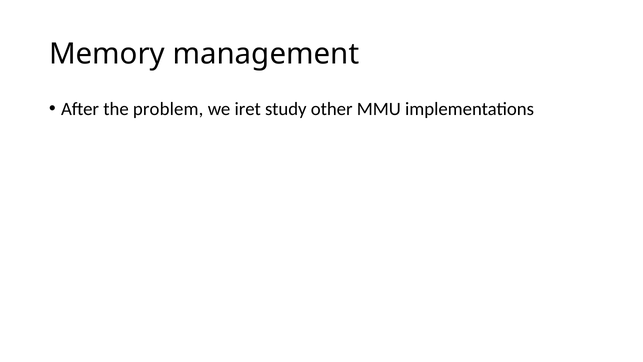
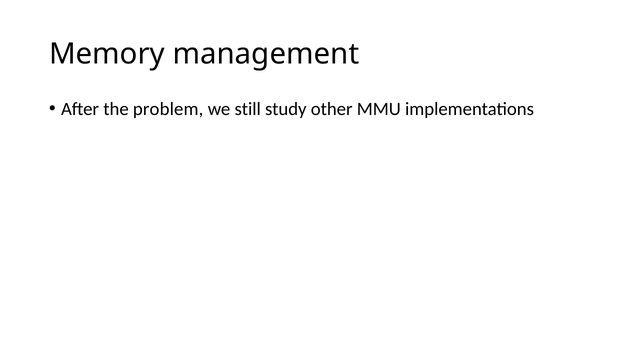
iret: iret -> still (248, 109)
